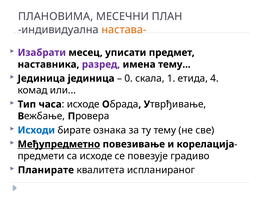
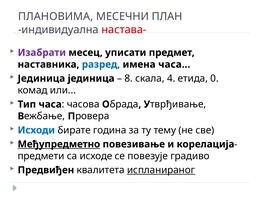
настава- colour: orange -> red (124, 30)
разред colour: purple -> blue (101, 64)
имена тему: тему -> часа (174, 64)
0: 0 -> 8 (129, 78)
1: 1 -> 4 (171, 78)
4: 4 -> 0 (215, 78)
исходе: исходе -> часова (83, 104)
ознака: ознака -> година (110, 130)
Планирате: Планирате -> Предвиђен (46, 170)
испланираног underline: none -> present (161, 170)
